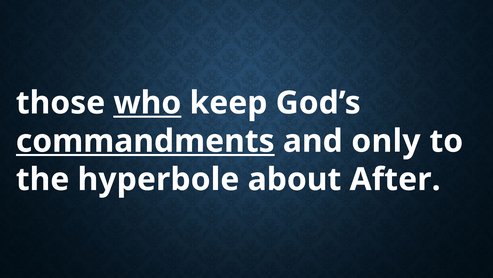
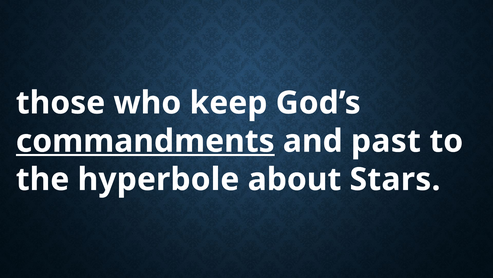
who underline: present -> none (147, 103)
only: only -> past (386, 141)
After: After -> Stars (395, 179)
